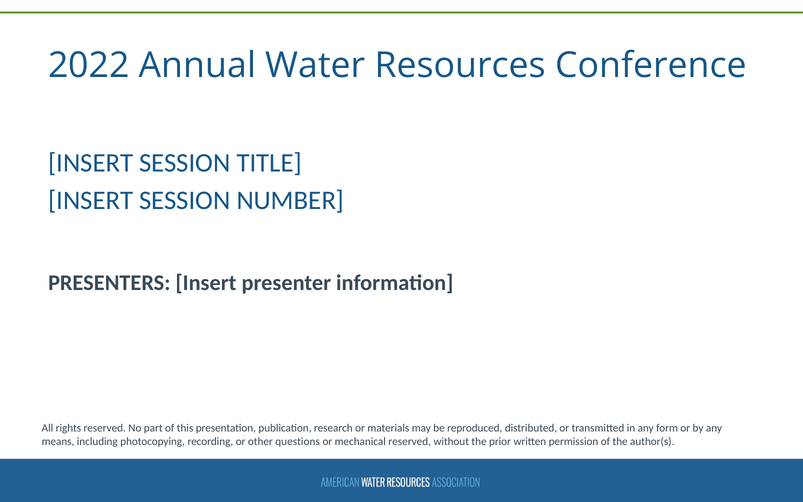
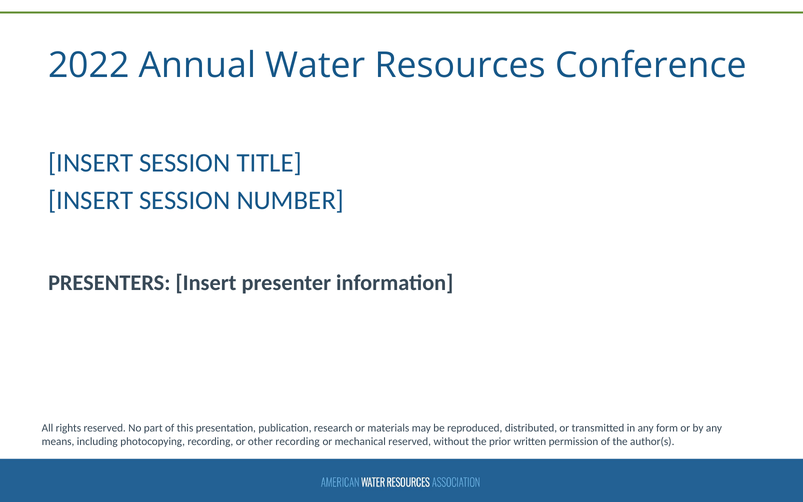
other questions: questions -> recording (298, 441)
